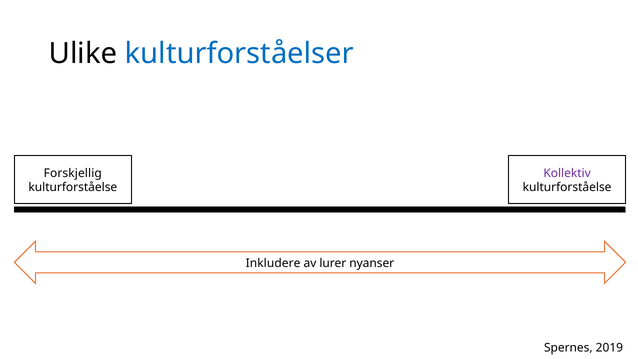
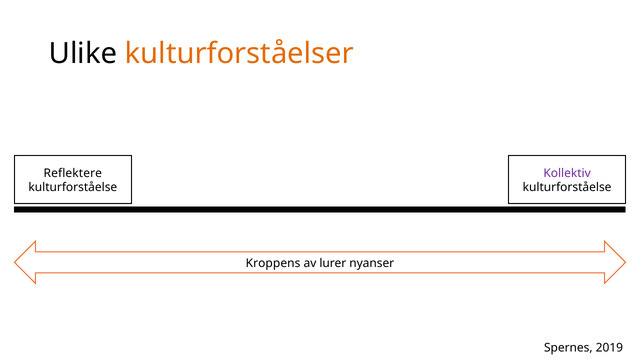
kulturforståelser colour: blue -> orange (239, 54)
Forskjellig: Forskjellig -> Reflektere (73, 173)
Inkludere: Inkludere -> Kroppens (273, 263)
